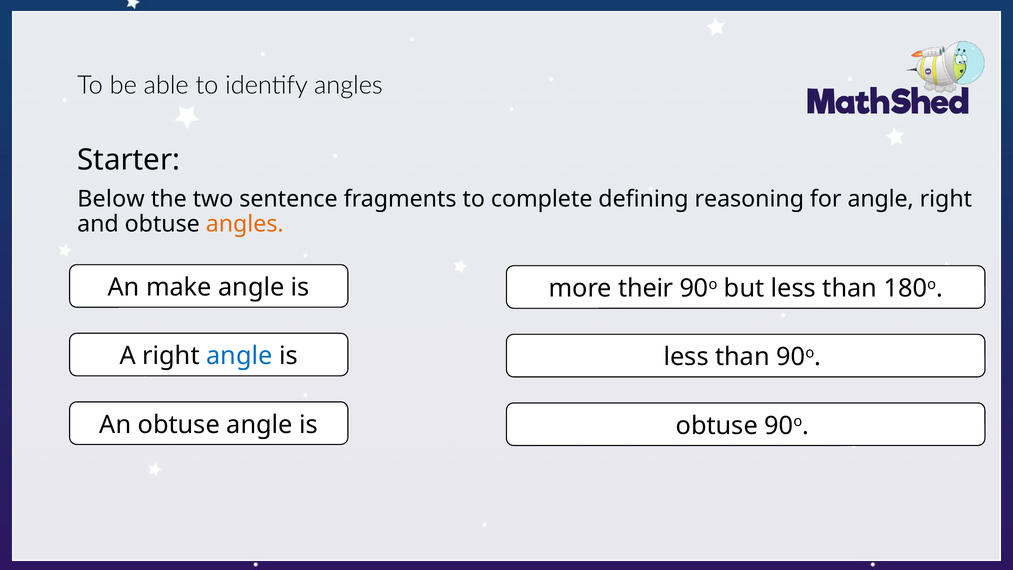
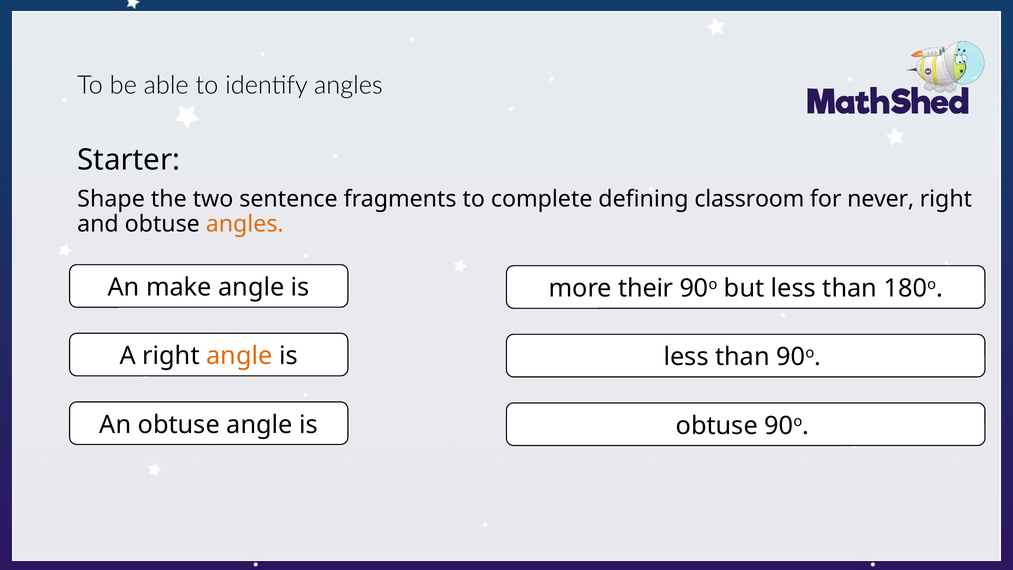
Below: Below -> Shape (111, 199)
reasoning: reasoning -> classroom (749, 199)
for angle: angle -> never (881, 199)
angle colour: blue -> orange (239, 356)
